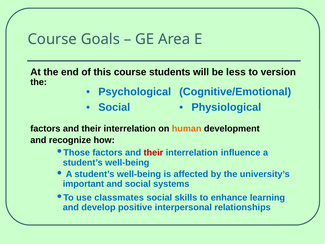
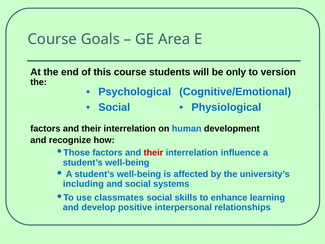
less: less -> only (236, 72)
human colour: orange -> blue (187, 128)
important: important -> including (83, 184)
